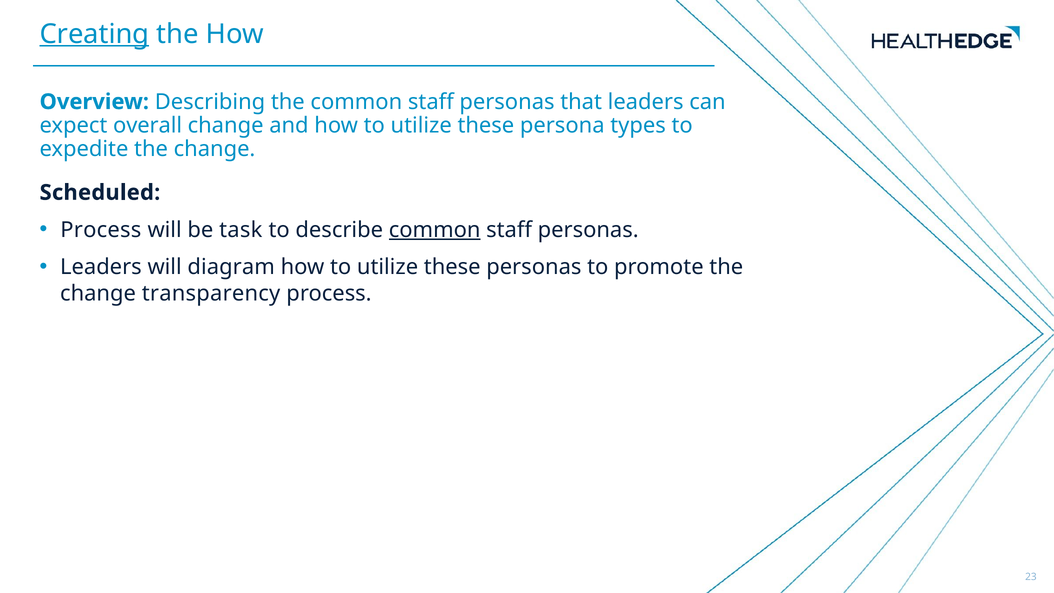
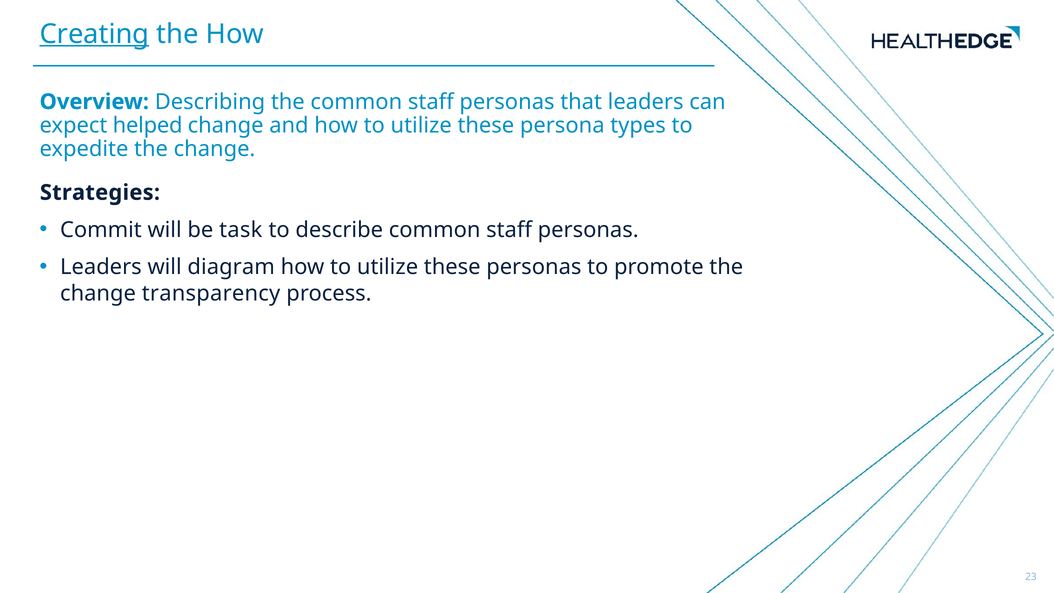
overall: overall -> helped (148, 126)
Scheduled: Scheduled -> Strategies (100, 193)
Process: Process -> Commit (101, 230)
common underline: present -> none (435, 230)
